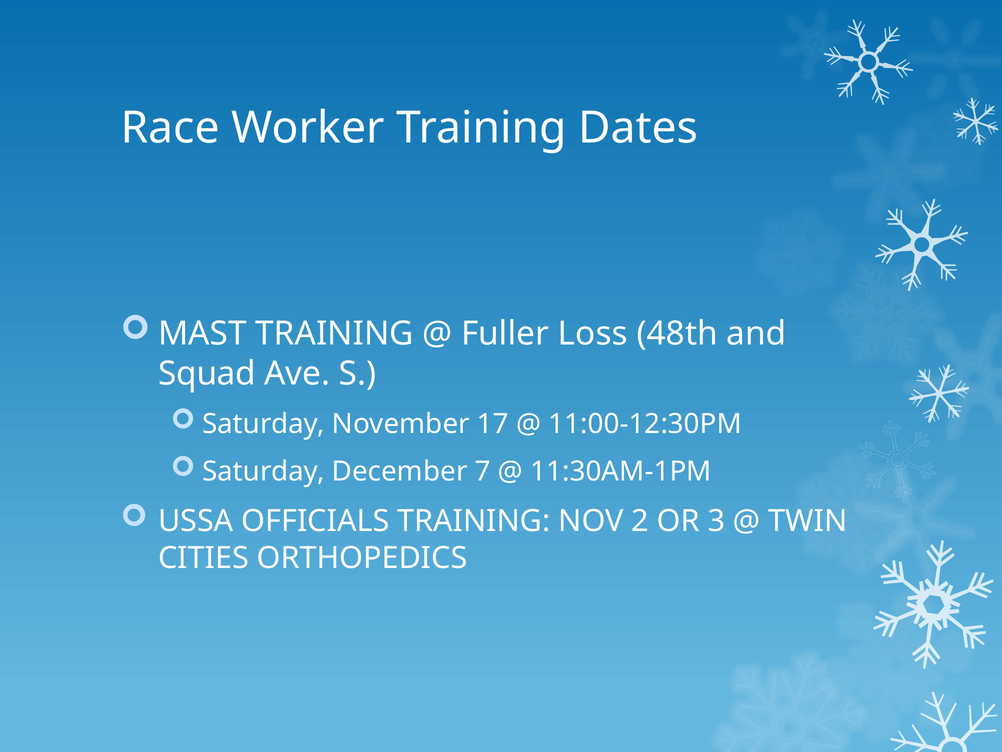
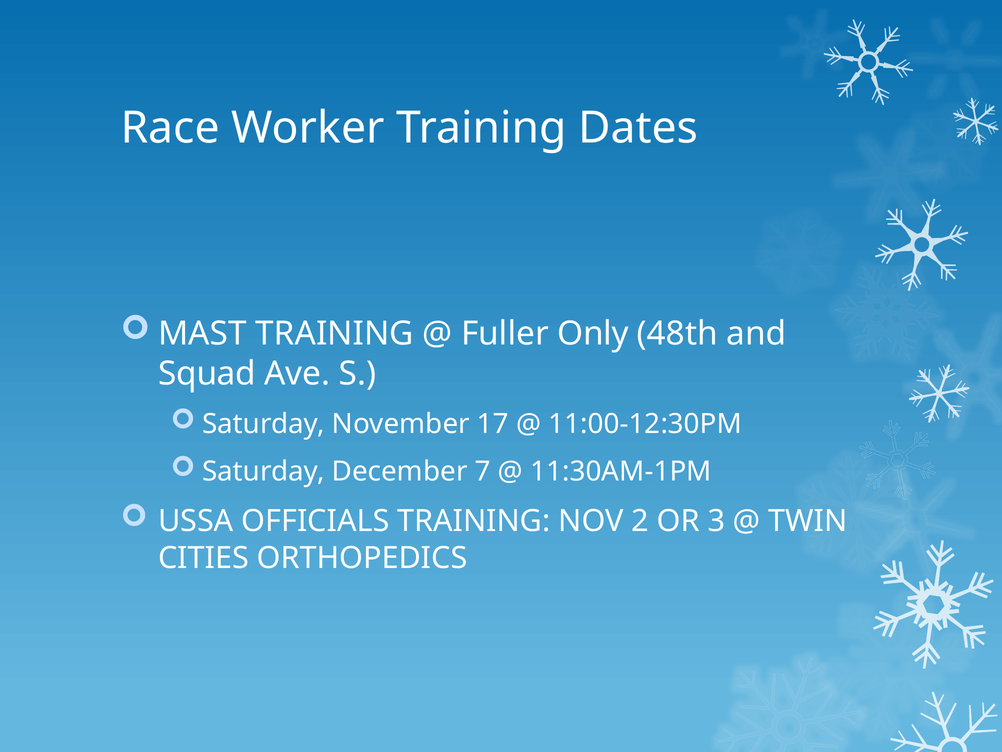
Loss: Loss -> Only (593, 334)
